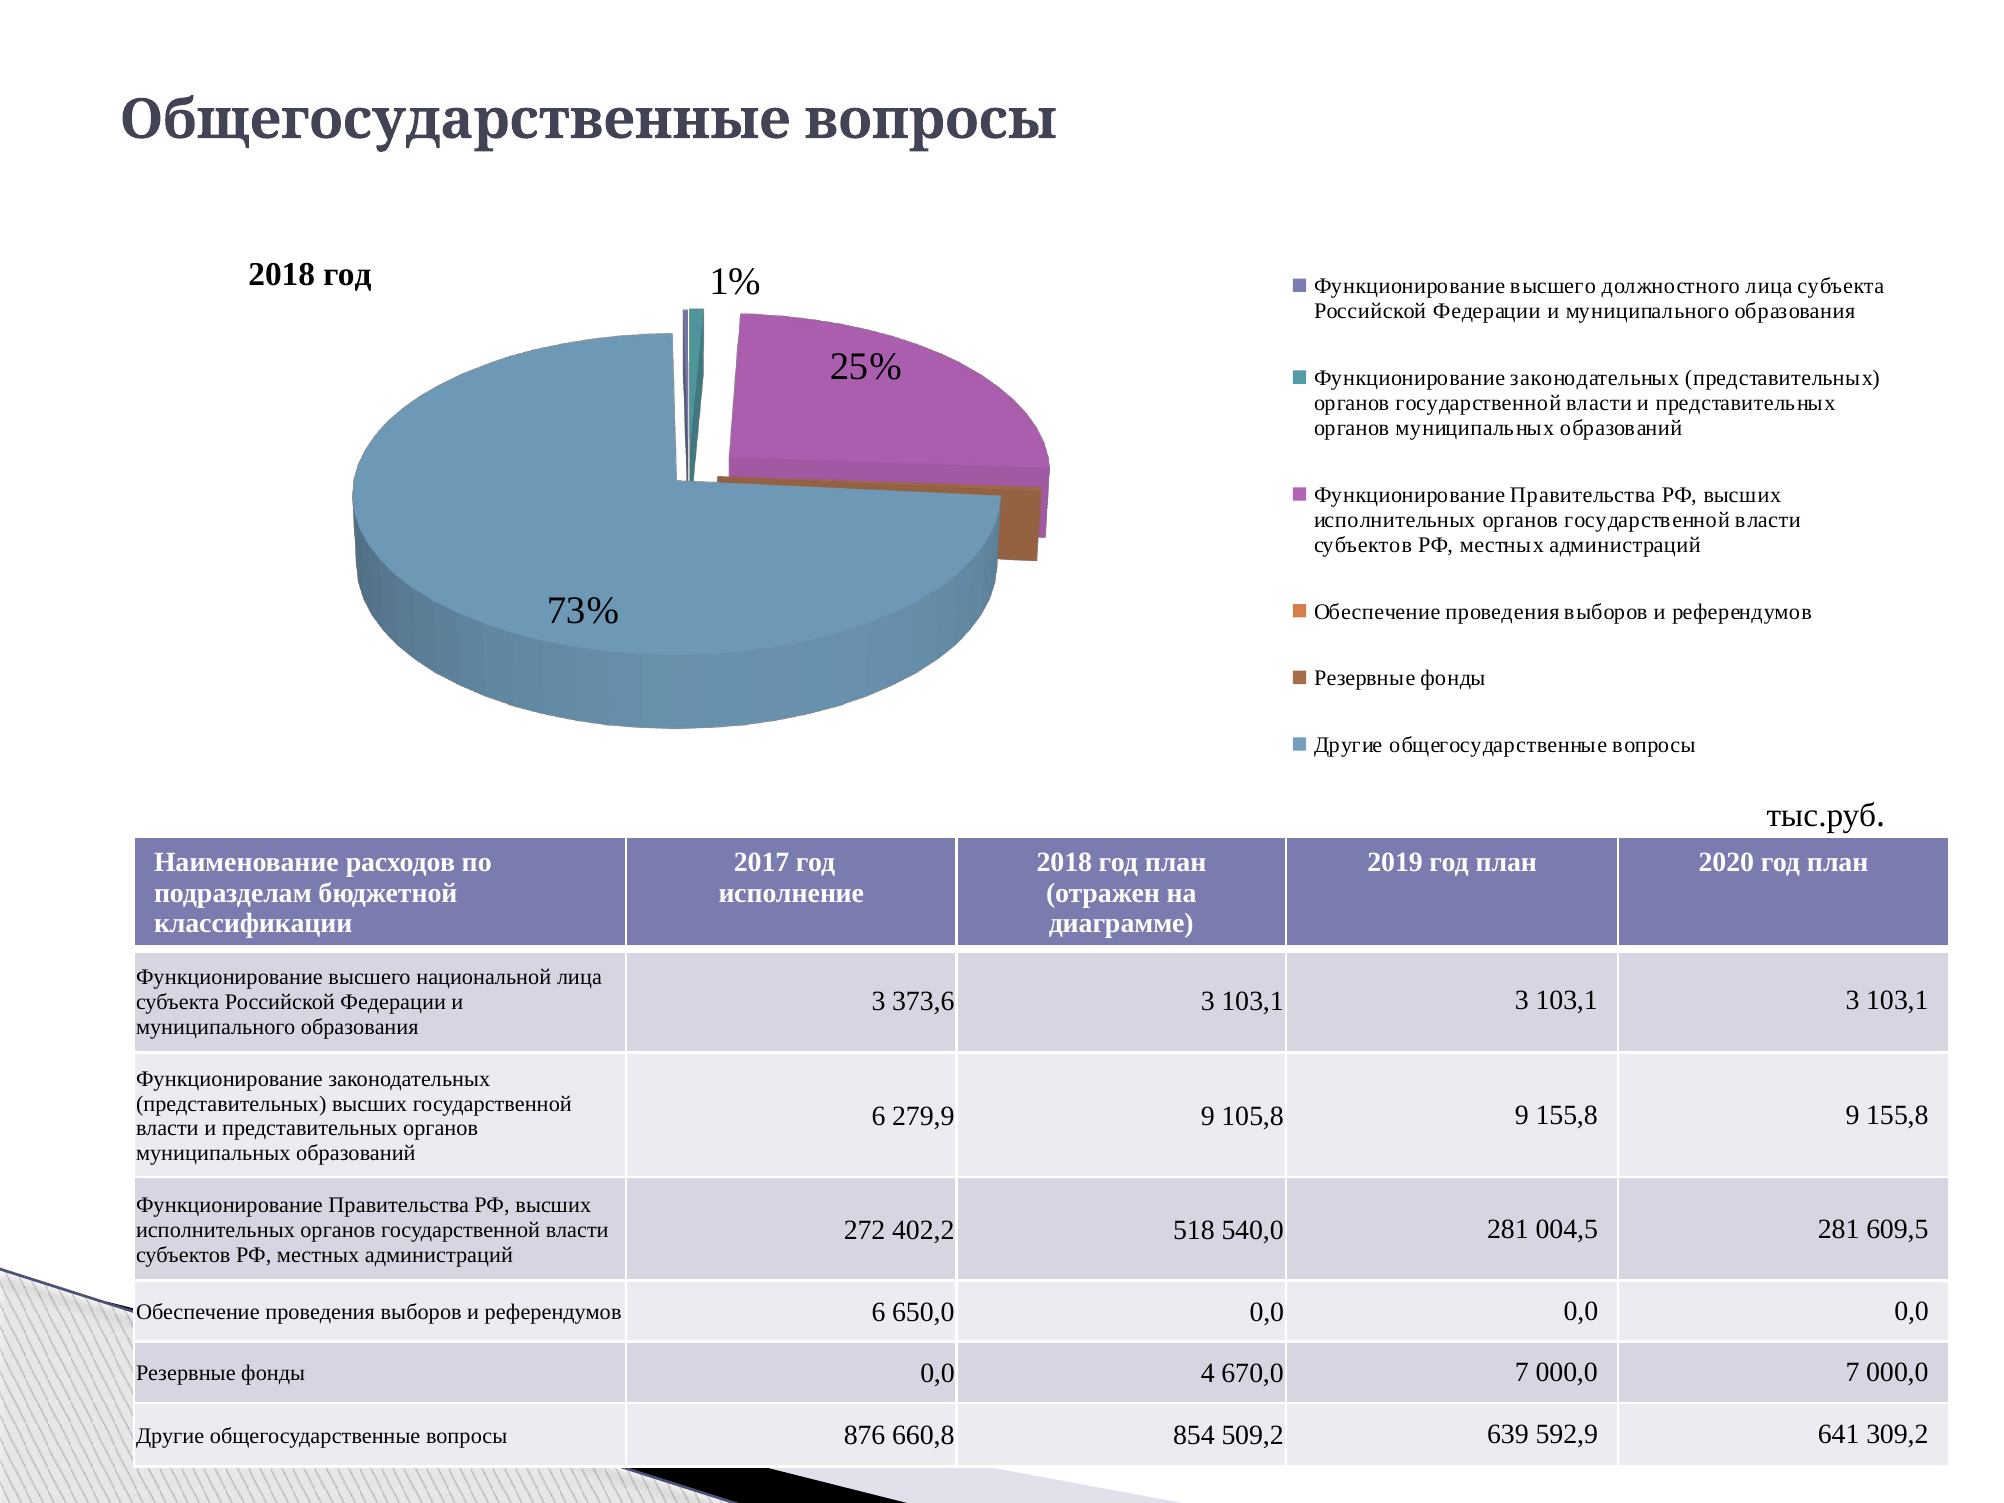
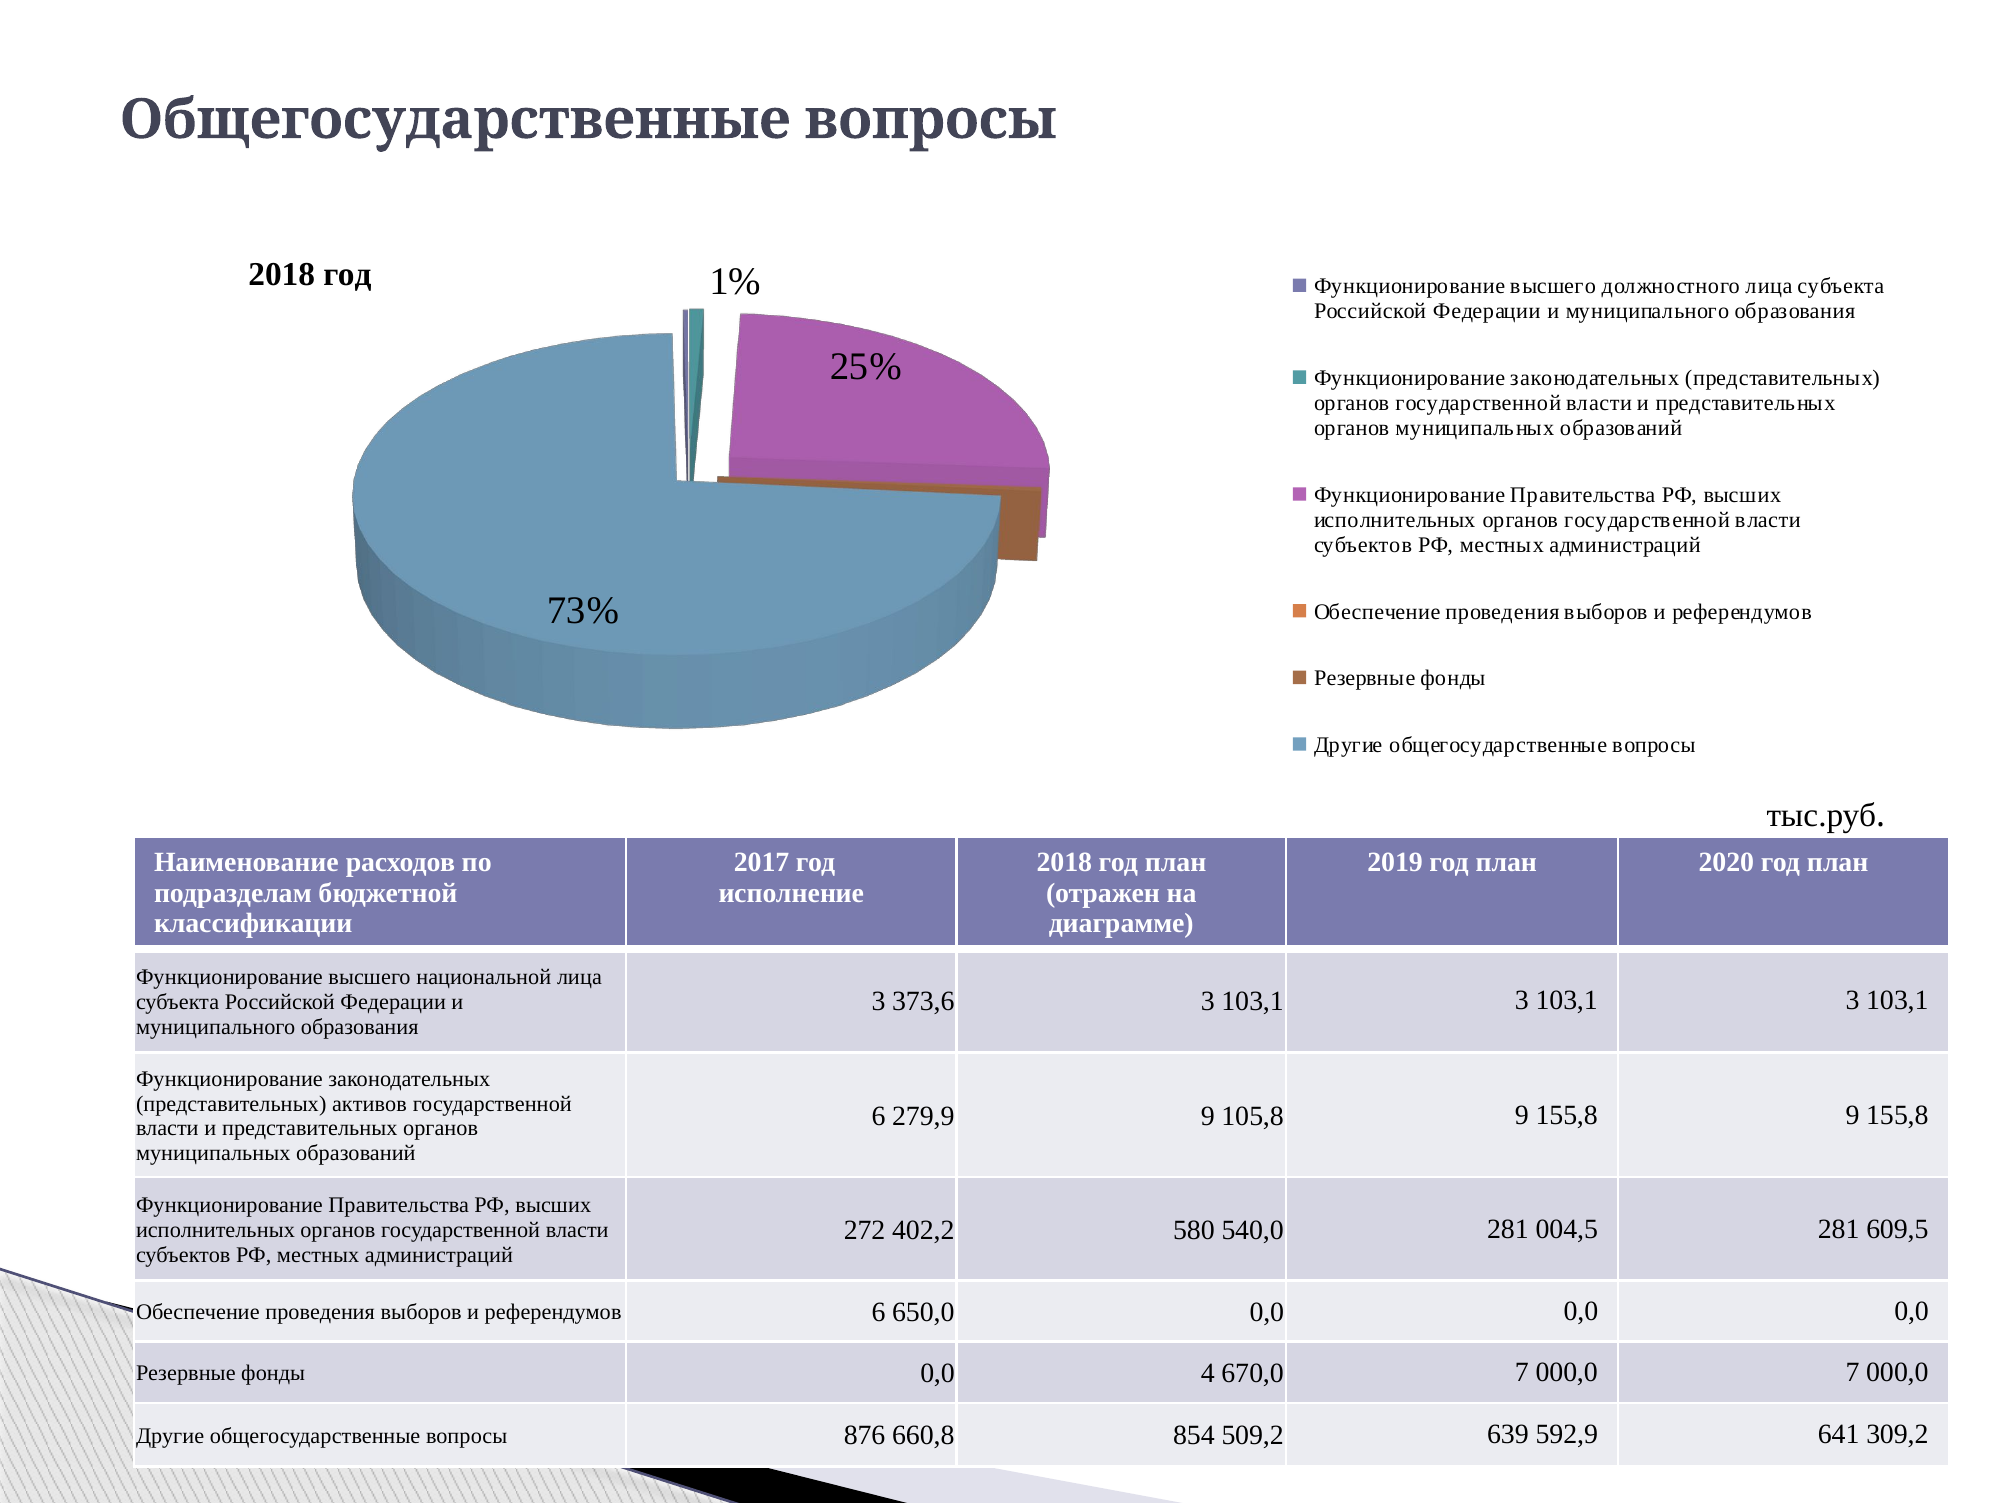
представительных высших: высших -> активов (369, 1104)
518: 518 -> 580 (1194, 1230)
